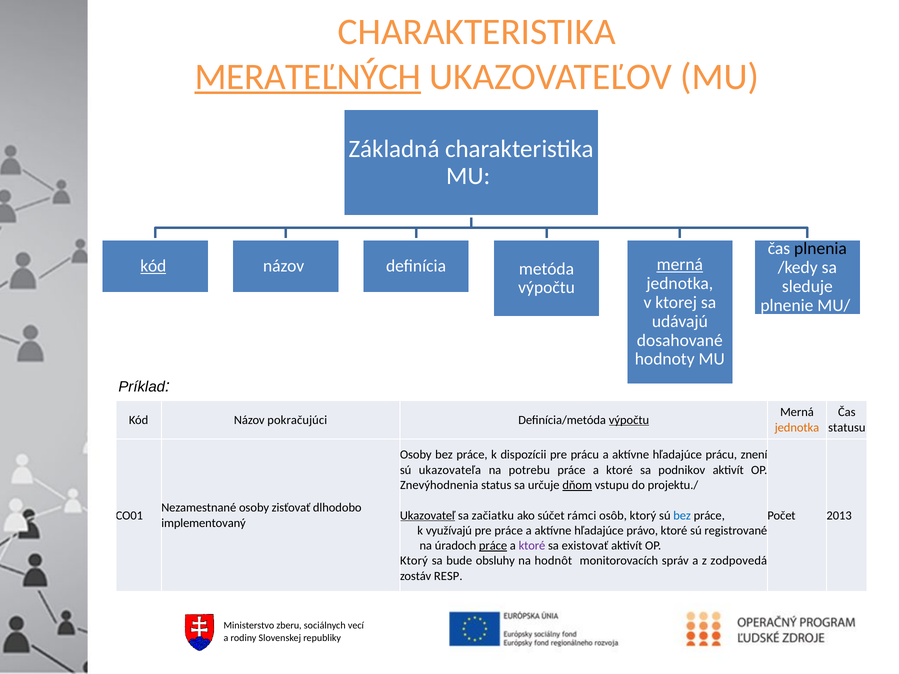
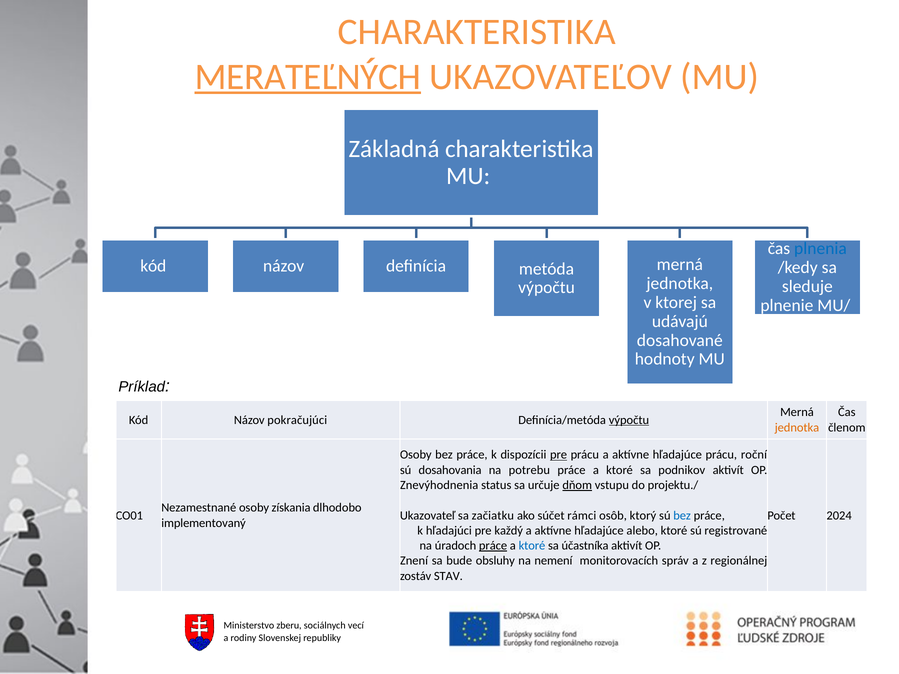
plnenia colour: black -> blue (820, 249)
merná underline: present -> none (680, 265)
kód underline: present -> none (153, 266)
statusu: statusu -> členom (847, 428)
pre underline: none -> present (559, 455)
znení: znení -> roční (754, 455)
ukazovateľa: ukazovateľa -> dosahovania (450, 470)
zisťovať: zisťovať -> získania (291, 508)
Ukazovateľ underline: present -> none (428, 516)
2013: 2013 -> 2024 (839, 516)
využívajú: využívajú -> hľadajúci (449, 531)
pre práce: práce -> každý (509, 531)
právo: právo -> alebo (642, 531)
ktoré colour: purple -> blue (532, 546)
existovať: existovať -> účastníka (585, 546)
Ktorý: Ktorý -> Znení (414, 561)
hodnôt: hodnôt -> nemení (553, 561)
zodpovedá: zodpovedá -> regionálnej (739, 561)
RESP: RESP -> STAV (448, 576)
